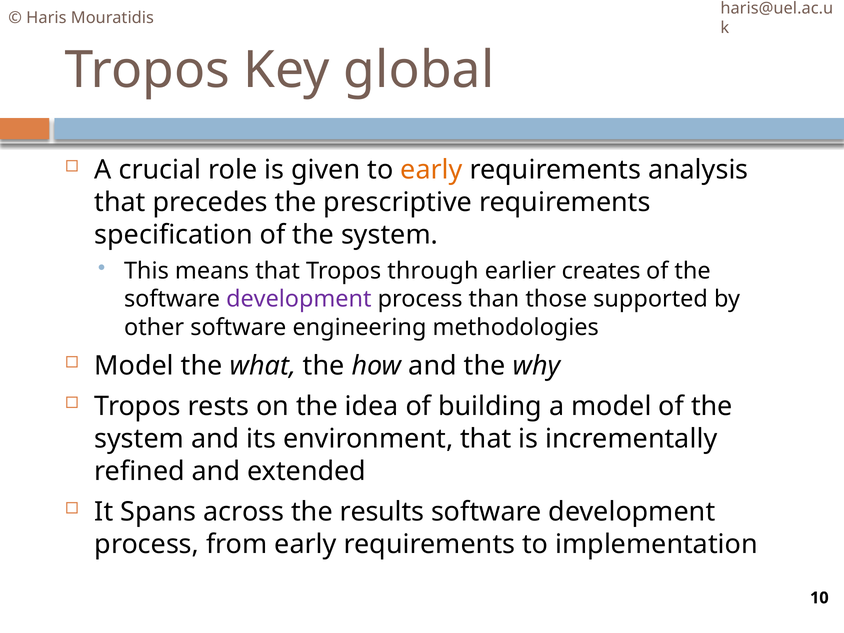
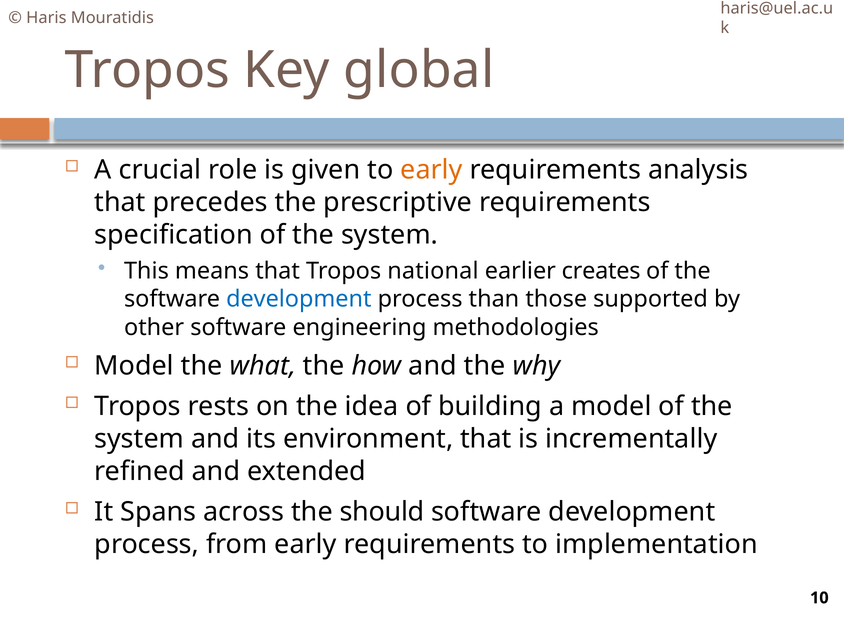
through: through -> national (433, 271)
development colour: purple -> blue (299, 299)
results: results -> should (382, 512)
